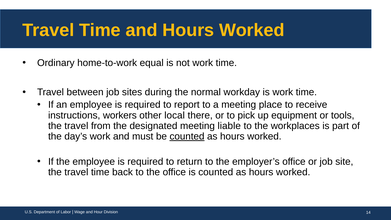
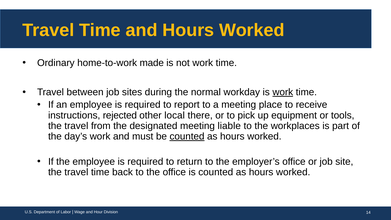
equal: equal -> made (152, 63)
work underline: none -> present (283, 92)
workers: workers -> rejected (120, 115)
